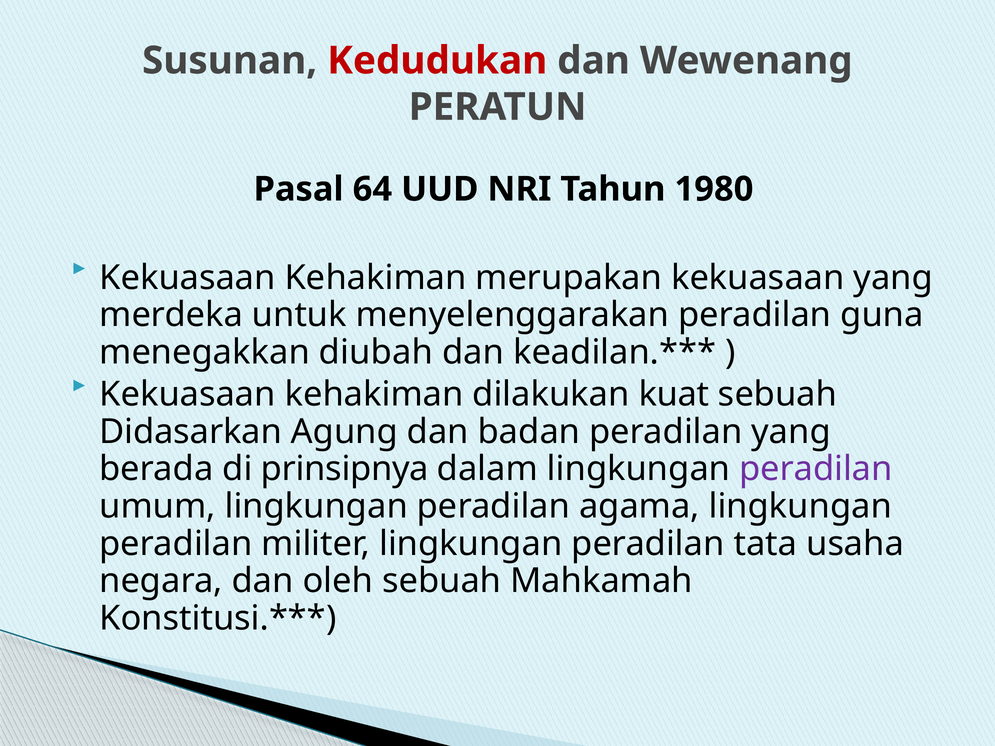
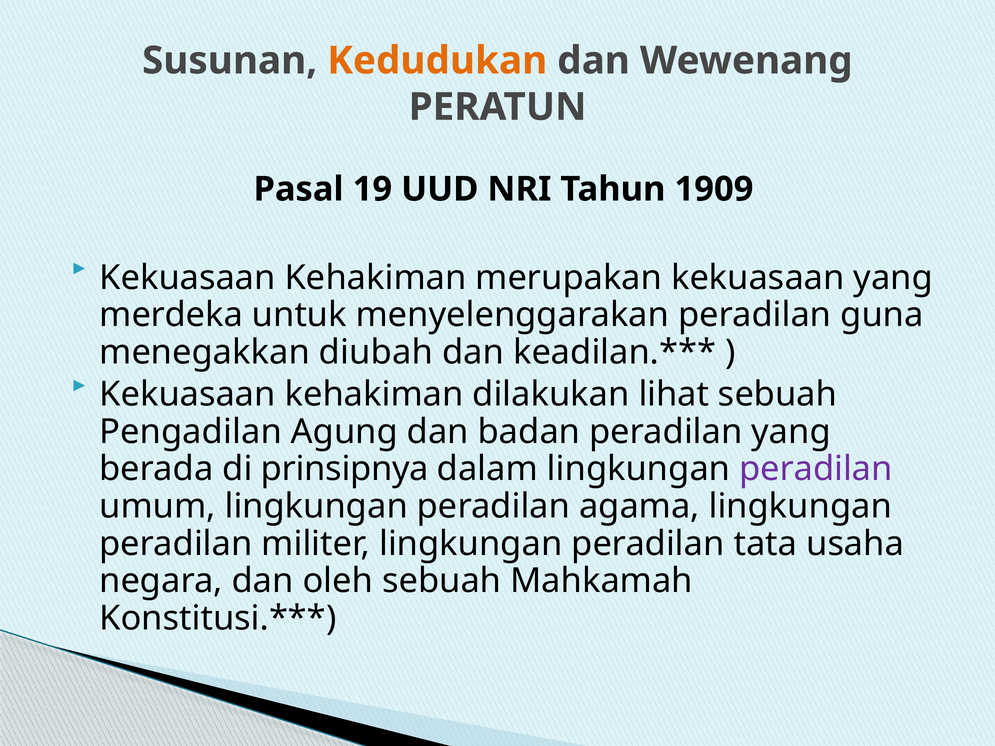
Kedudukan colour: red -> orange (437, 61)
64: 64 -> 19 (372, 189)
1980: 1980 -> 1909 (714, 189)
kuat: kuat -> lihat (674, 395)
Didasarkan: Didasarkan -> Pengadilan (191, 432)
